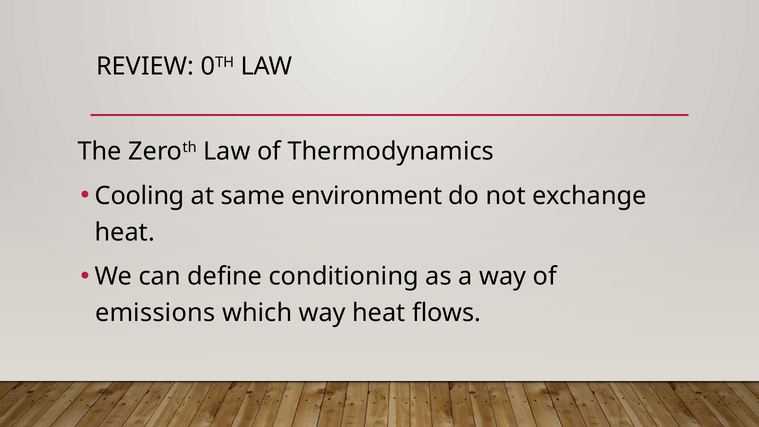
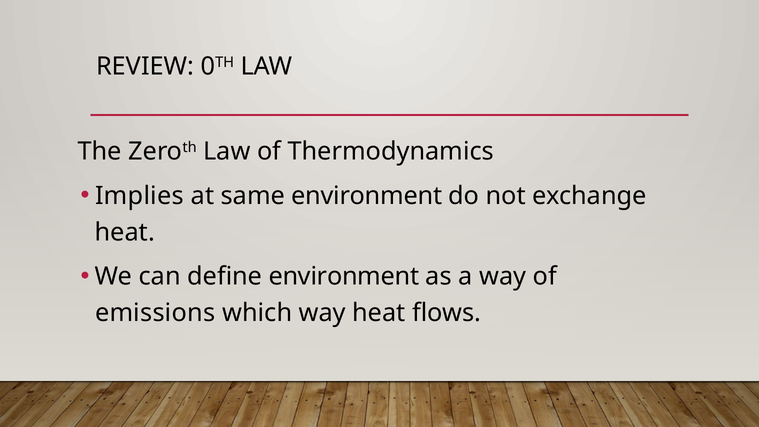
Cooling: Cooling -> Implies (139, 196)
define conditioning: conditioning -> environment (344, 277)
